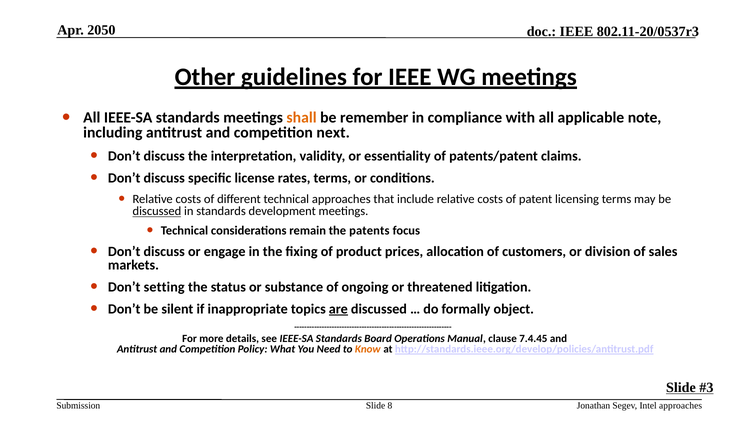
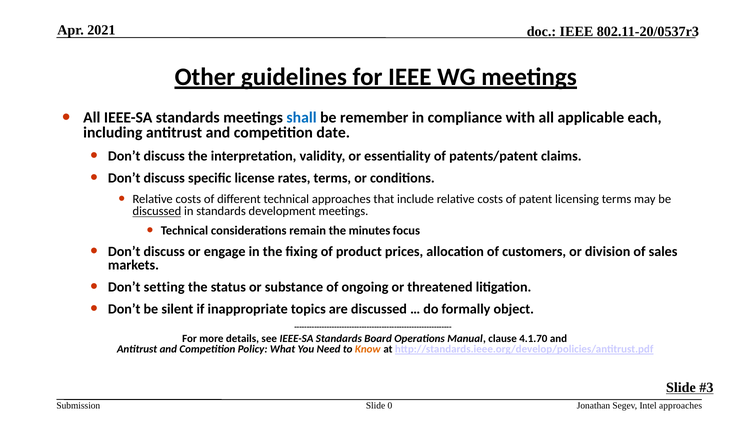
2050: 2050 -> 2021 (101, 30)
shall colour: orange -> blue (302, 118)
note: note -> each (645, 118)
next: next -> date (333, 133)
patents: patents -> minutes (369, 231)
are underline: present -> none (338, 309)
7.4.45: 7.4.45 -> 4.1.70 (533, 338)
8: 8 -> 0 (390, 406)
